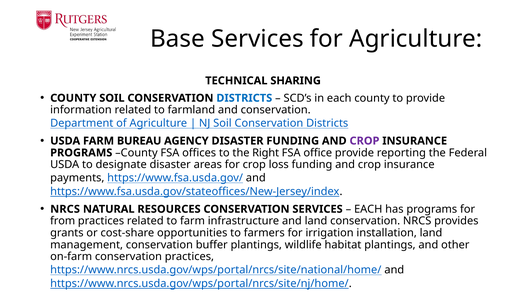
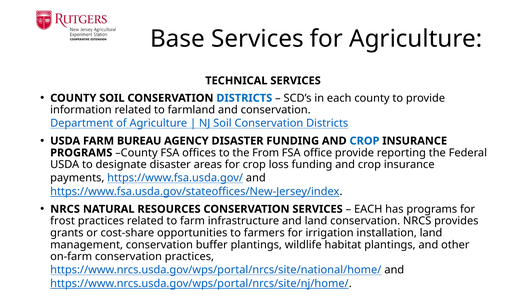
TECHNICAL SHARING: SHARING -> SERVICES (296, 81)
CROP colour: purple -> blue (364, 141)
Right: Right -> From (266, 153)
from: from -> frost (63, 221)
